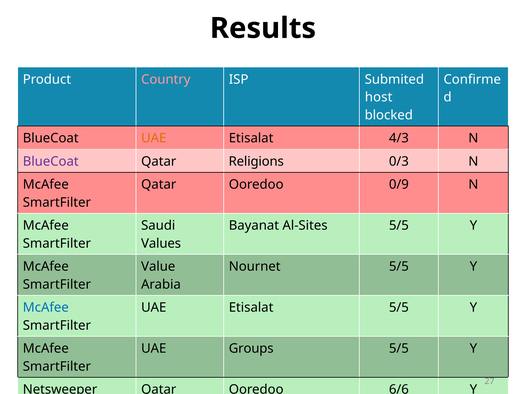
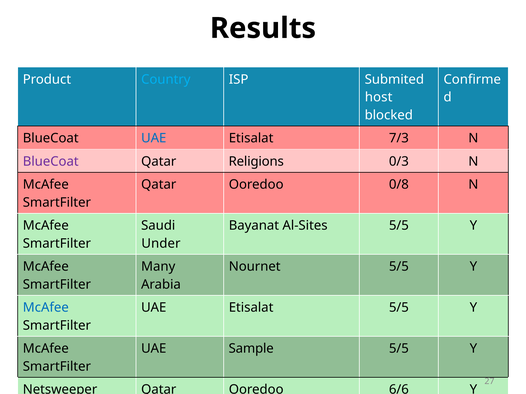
Country colour: pink -> light blue (166, 80)
UAE colour: orange -> blue (154, 138)
4/3: 4/3 -> 7/3 (399, 138)
0/9: 0/9 -> 0/8 (399, 185)
Values: Values -> Under (161, 244)
Value: Value -> Many (158, 267)
Groups: Groups -> Sample (251, 349)
